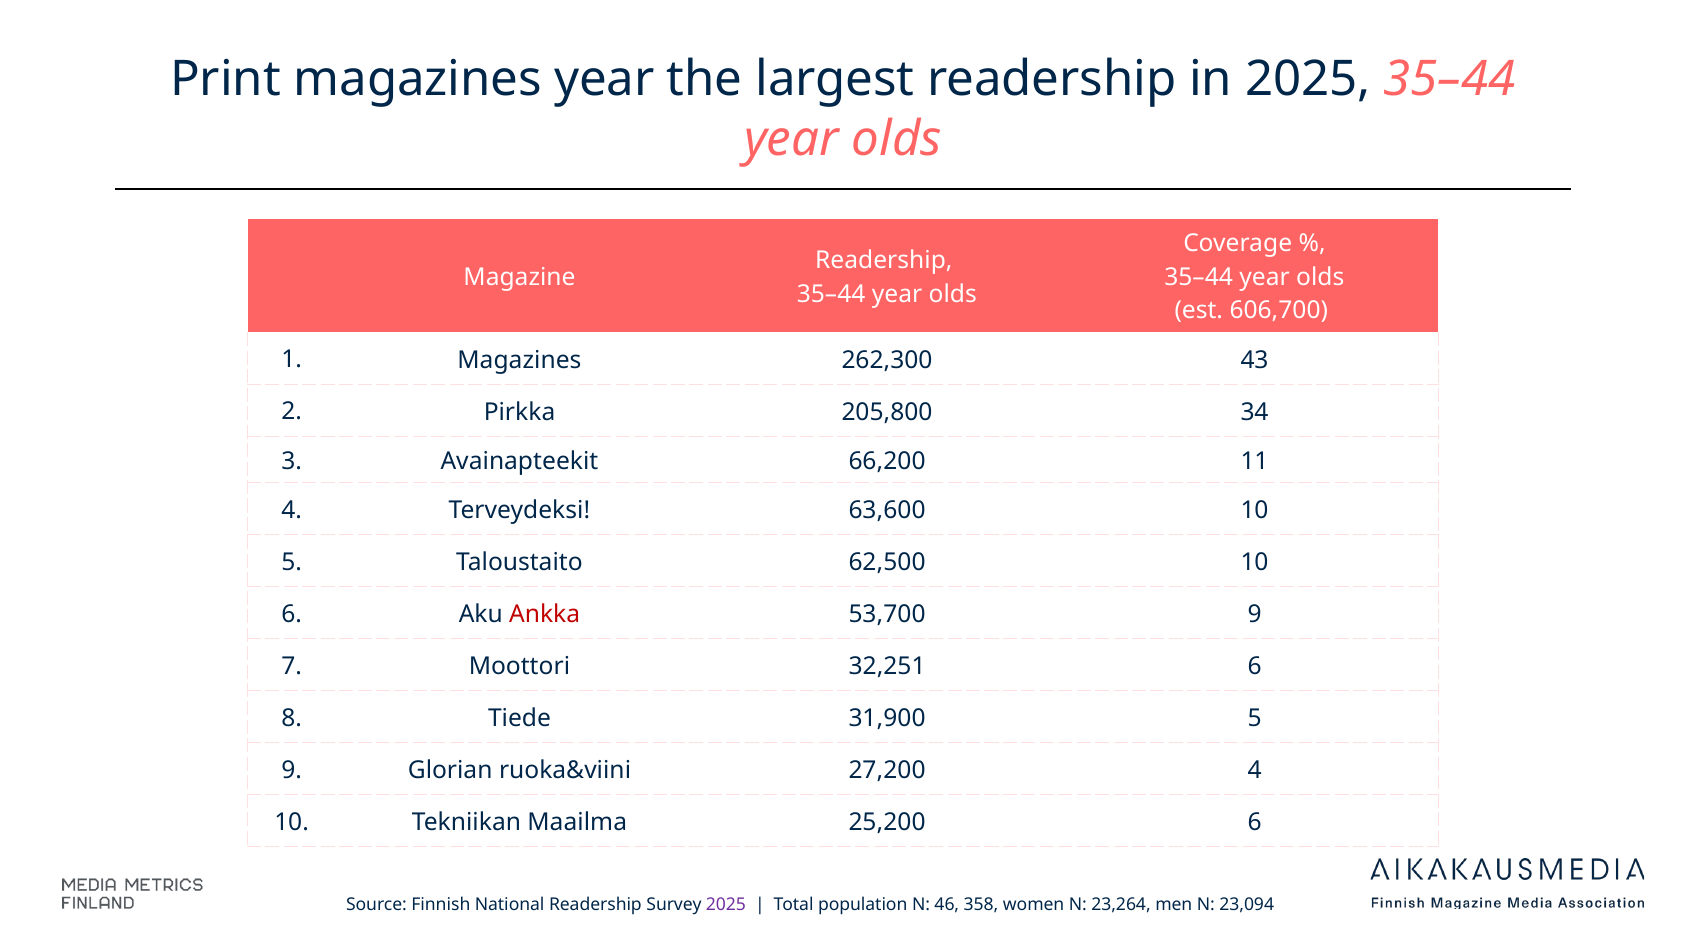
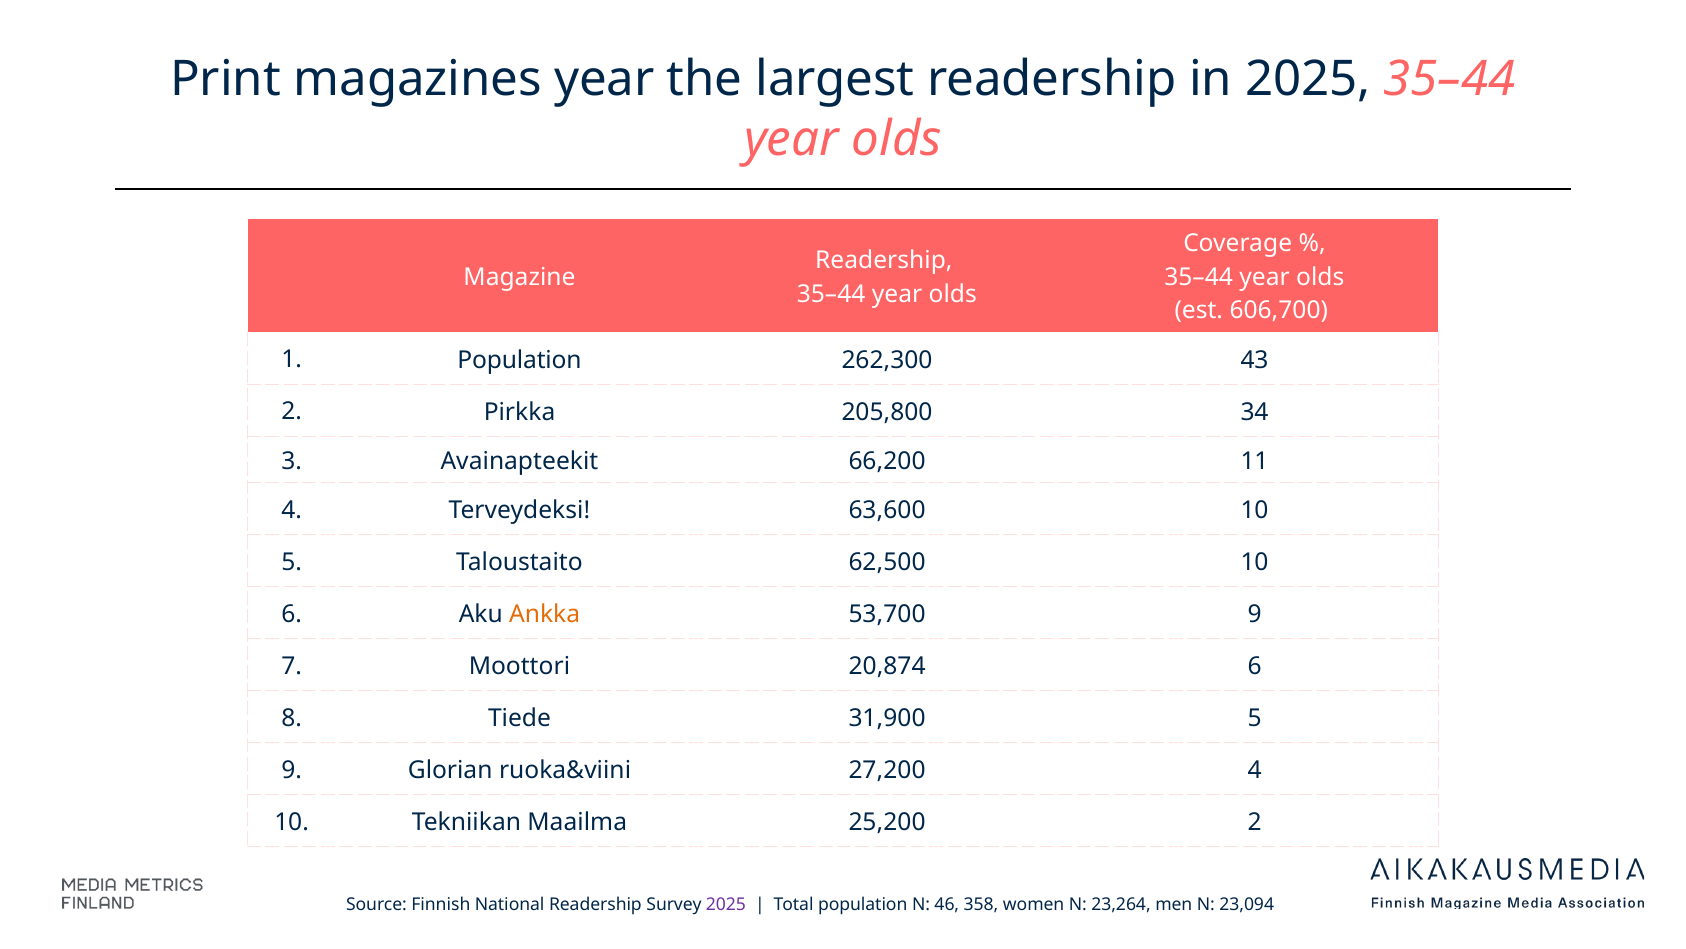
1 Magazines: Magazines -> Population (519, 360)
Ankka colour: red -> orange (545, 614)
32,251: 32,251 -> 20,874 (887, 666)
25,200 6: 6 -> 2 (1255, 822)
